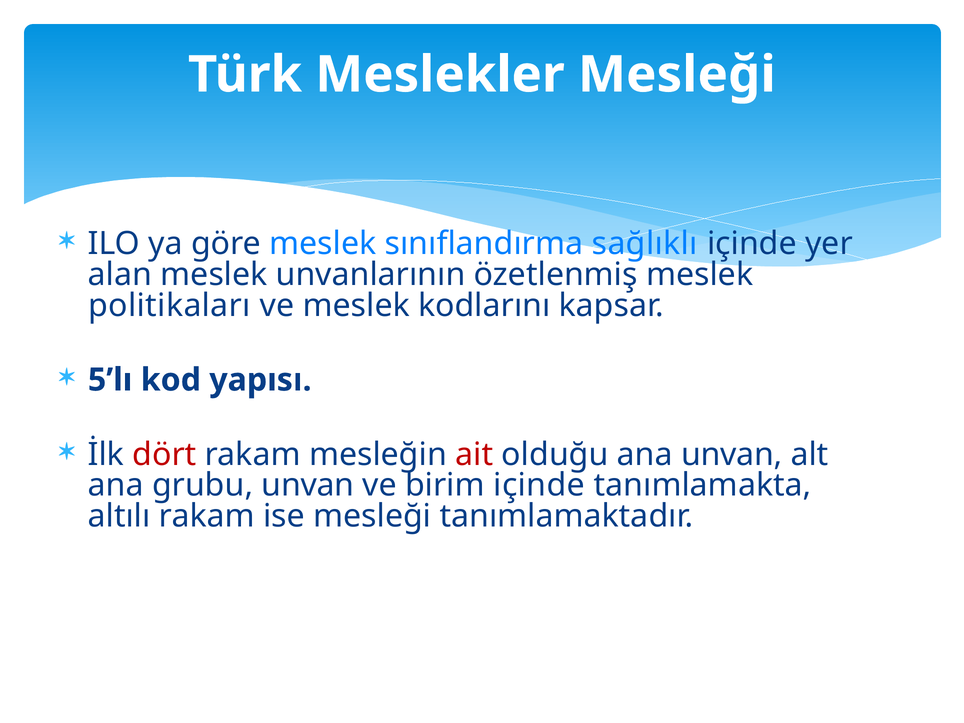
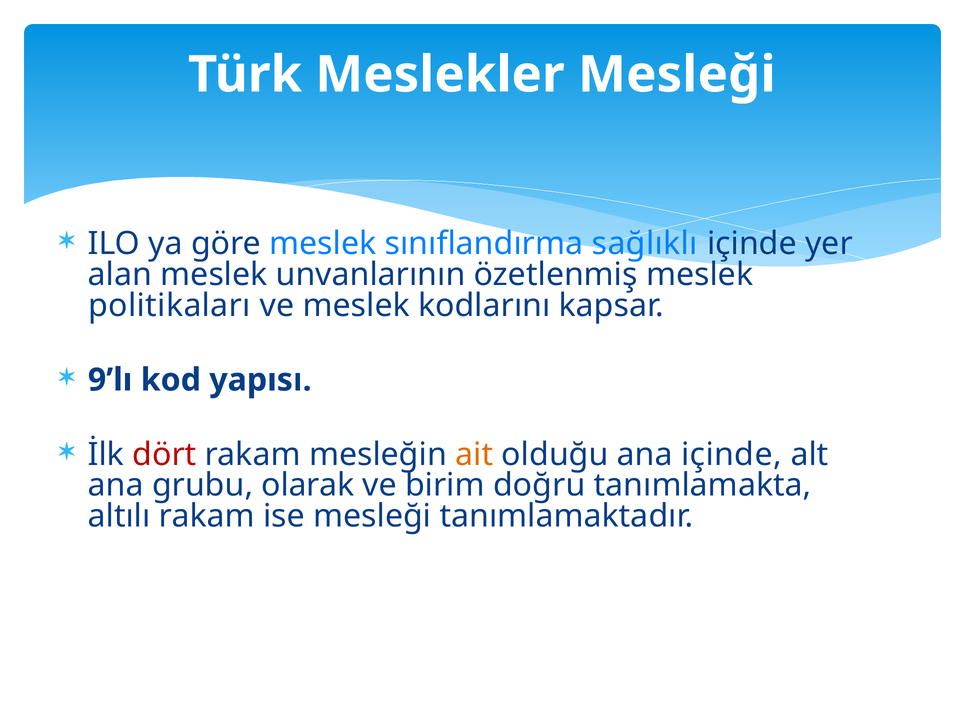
5’lı: 5’lı -> 9’lı (110, 380)
ait colour: red -> orange (474, 454)
ana unvan: unvan -> içinde (731, 454)
grubu unvan: unvan -> olarak (308, 485)
birim içinde: içinde -> doğru (539, 485)
